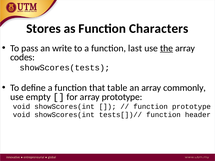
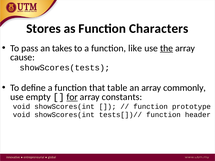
write: write -> takes (62, 48)
last: last -> like (135, 48)
codes: codes -> cause (22, 57)
for underline: none -> present (72, 97)
array prototype: prototype -> constants (122, 97)
